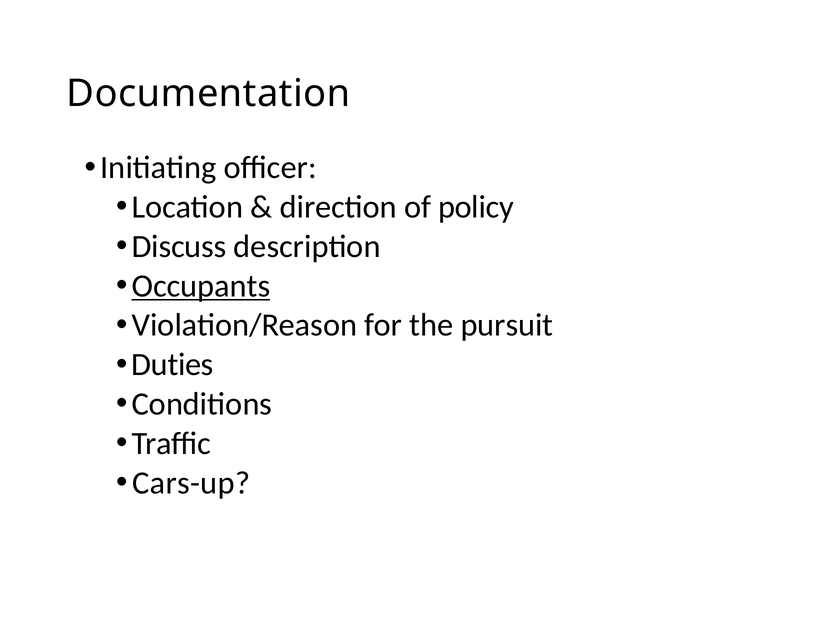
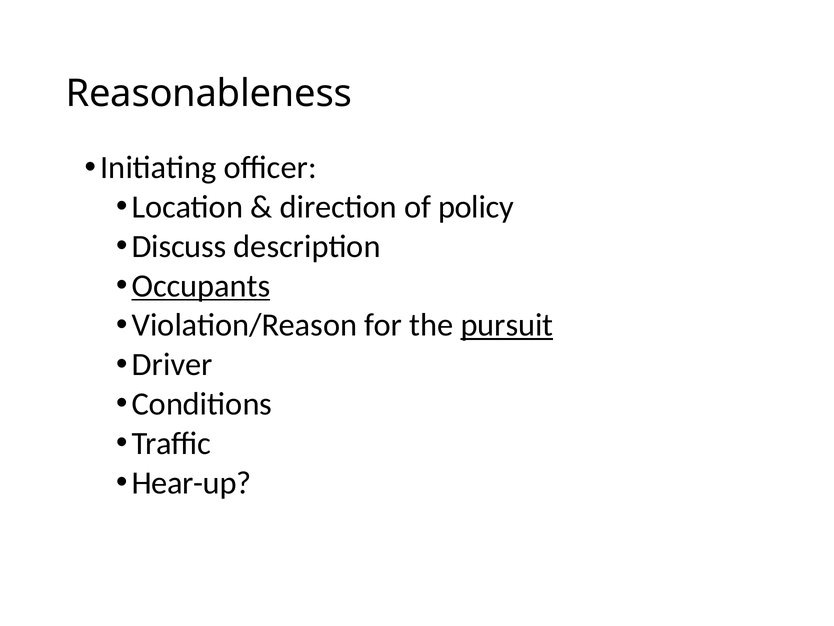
Documentation: Documentation -> Reasonableness (209, 94)
pursuit underline: none -> present (507, 325)
Duties: Duties -> Driver (172, 364)
Cars-up: Cars-up -> Hear-up (191, 482)
